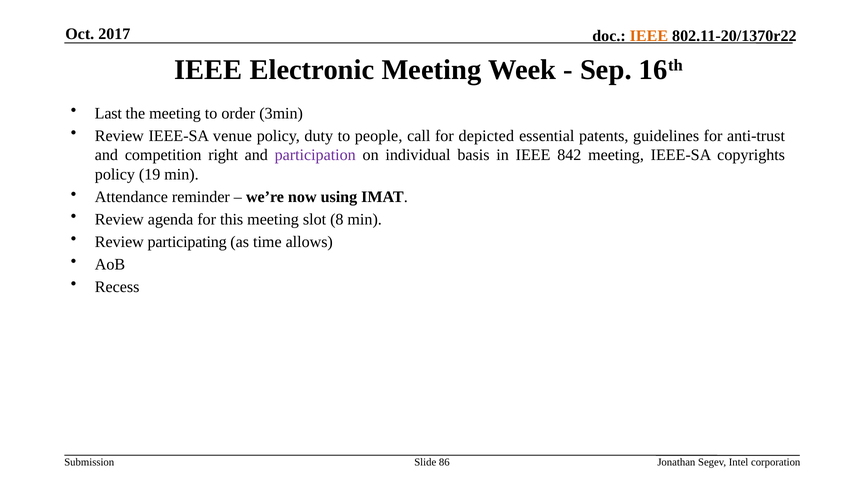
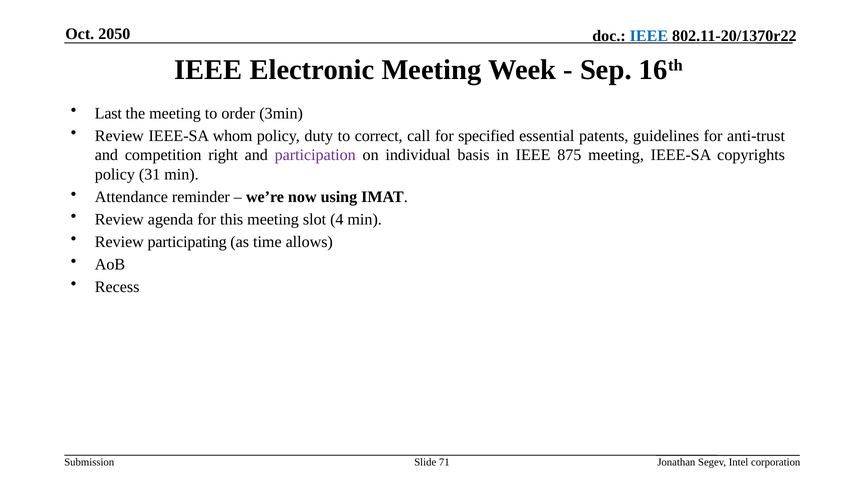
2017: 2017 -> 2050 (114, 34)
IEEE colour: orange -> blue (649, 36)
venue: venue -> whom (233, 136)
people: people -> correct (379, 136)
depicted: depicted -> specified (486, 136)
842: 842 -> 875 (569, 155)
19: 19 -> 31 (150, 174)
8: 8 -> 4 (337, 219)
86: 86 -> 71 (444, 462)
